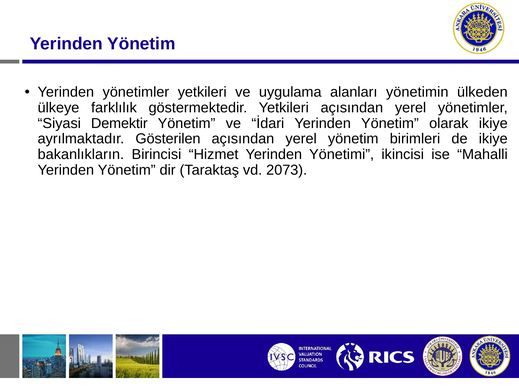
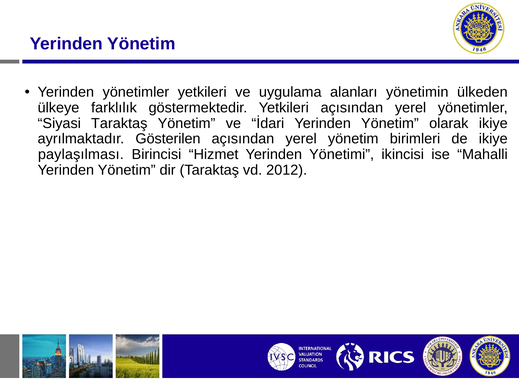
Siyasi Demektir: Demektir -> Taraktaş (119, 123)
bakanlıkların: bakanlıkların -> paylaşılması (81, 155)
2073: 2073 -> 2012 (287, 170)
